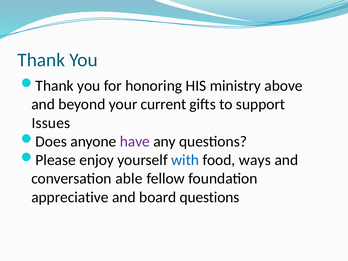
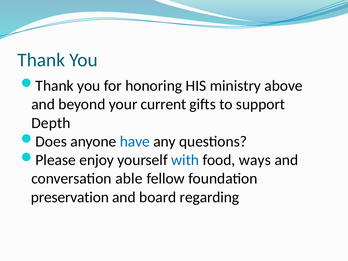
Issues: Issues -> Depth (51, 123)
have colour: purple -> blue (135, 141)
appreciative: appreciative -> preservation (70, 197)
board questions: questions -> regarding (209, 197)
